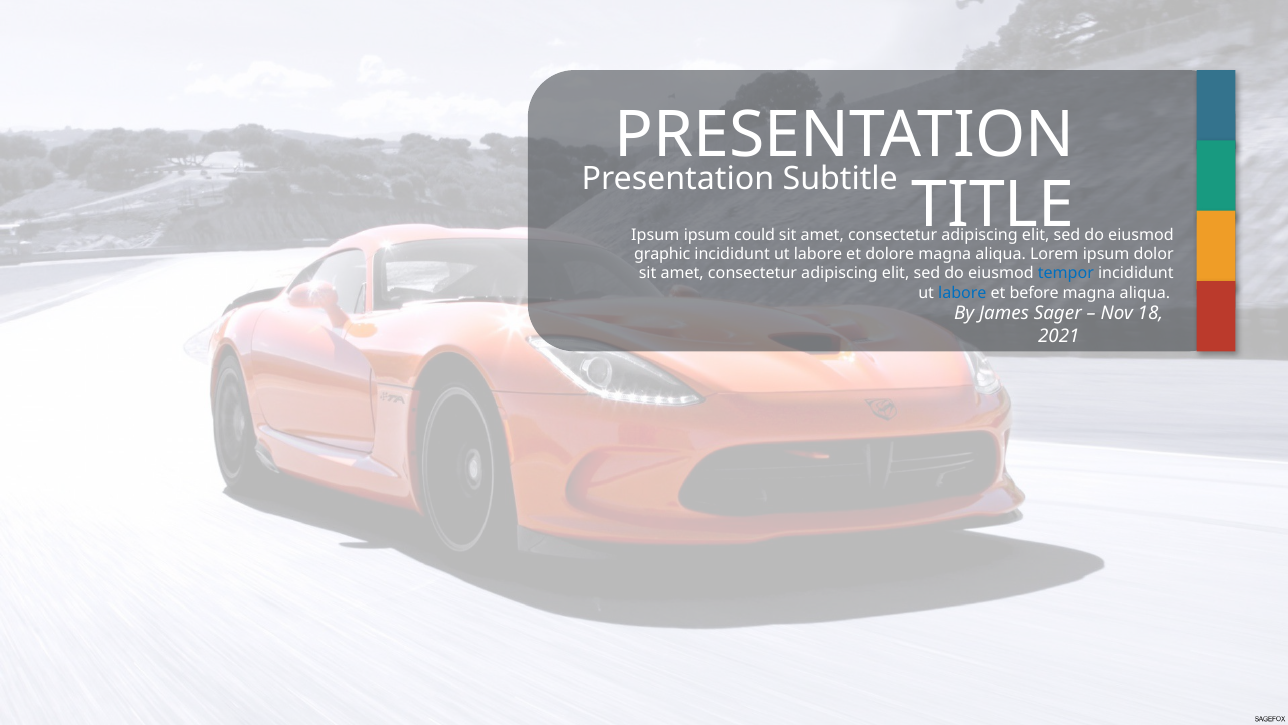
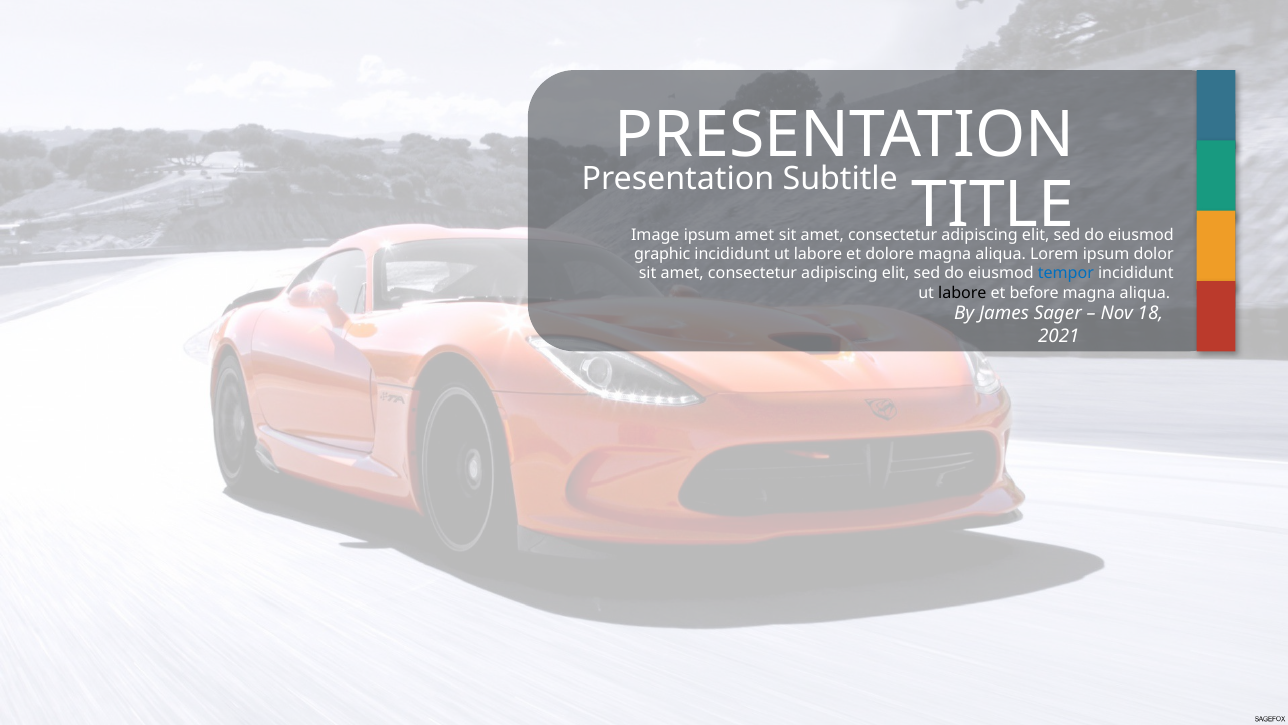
Ipsum: Ipsum -> Image (655, 235)
ipsum could: could -> amet (754, 235)
labore colour: blue -> black (962, 293)
